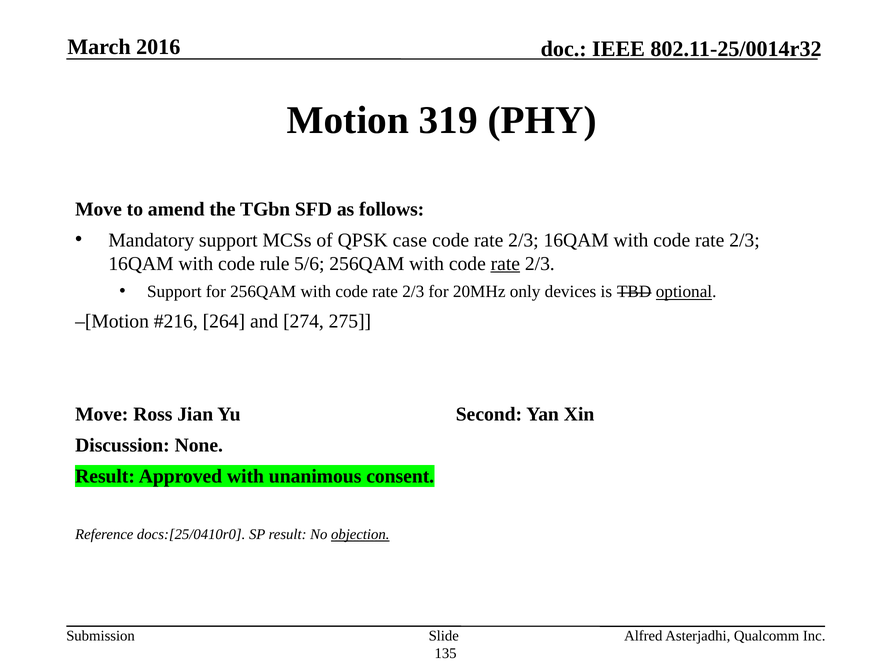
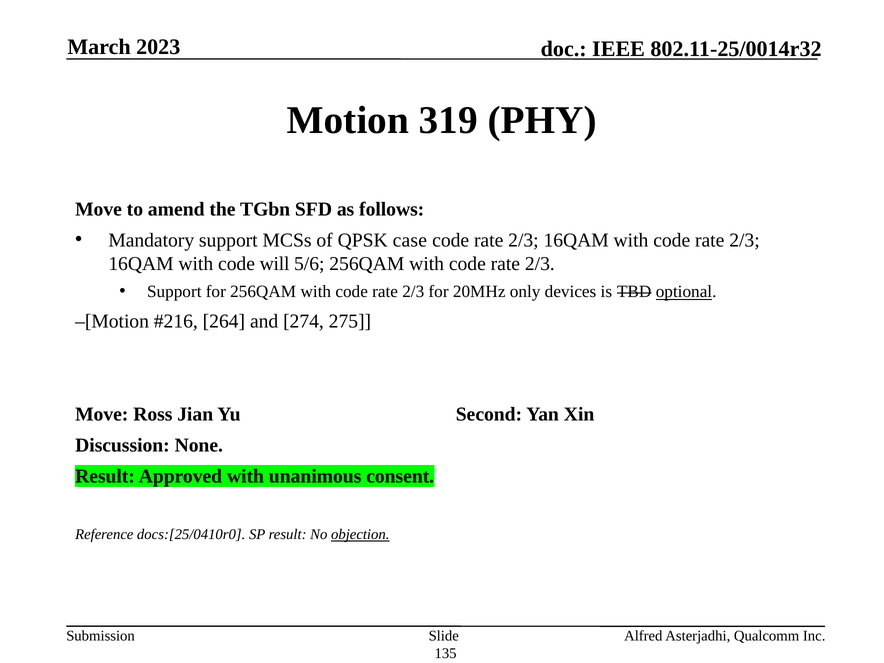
2016: 2016 -> 2023 (158, 47)
rule: rule -> will (275, 264)
rate underline: present -> none (505, 264)
